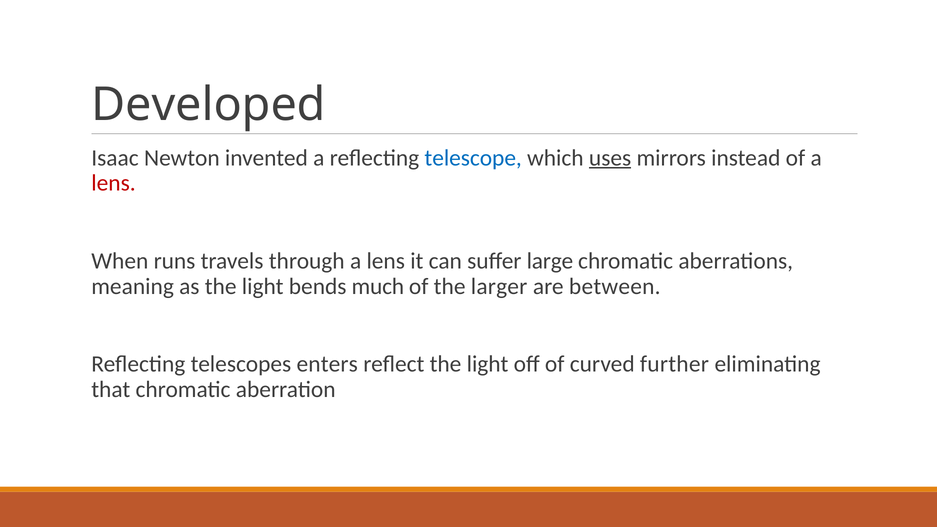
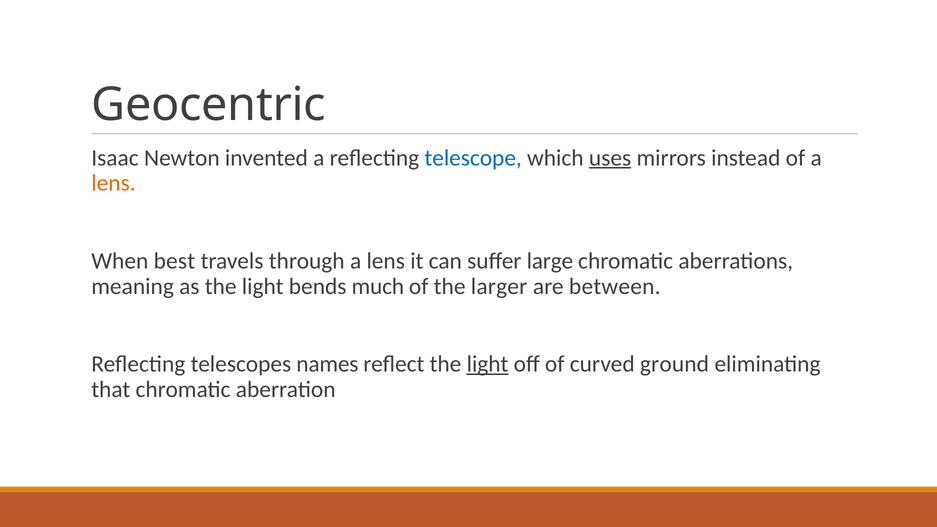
Developed: Developed -> Geocentric (209, 105)
lens colour: red -> orange (114, 183)
runs: runs -> best (174, 261)
enters: enters -> names (327, 364)
light underline: none -> present (488, 364)
further: further -> ground (675, 364)
